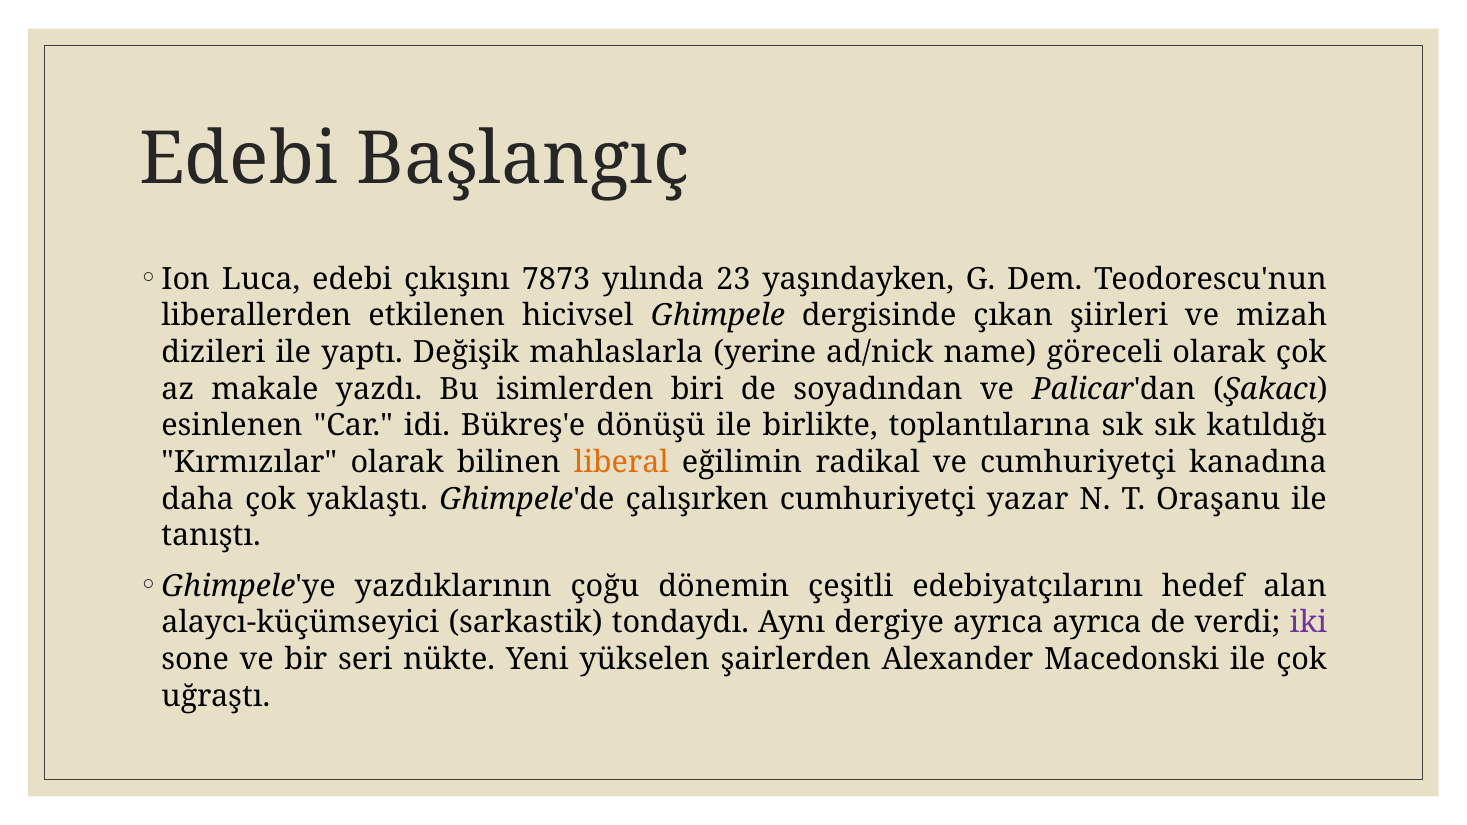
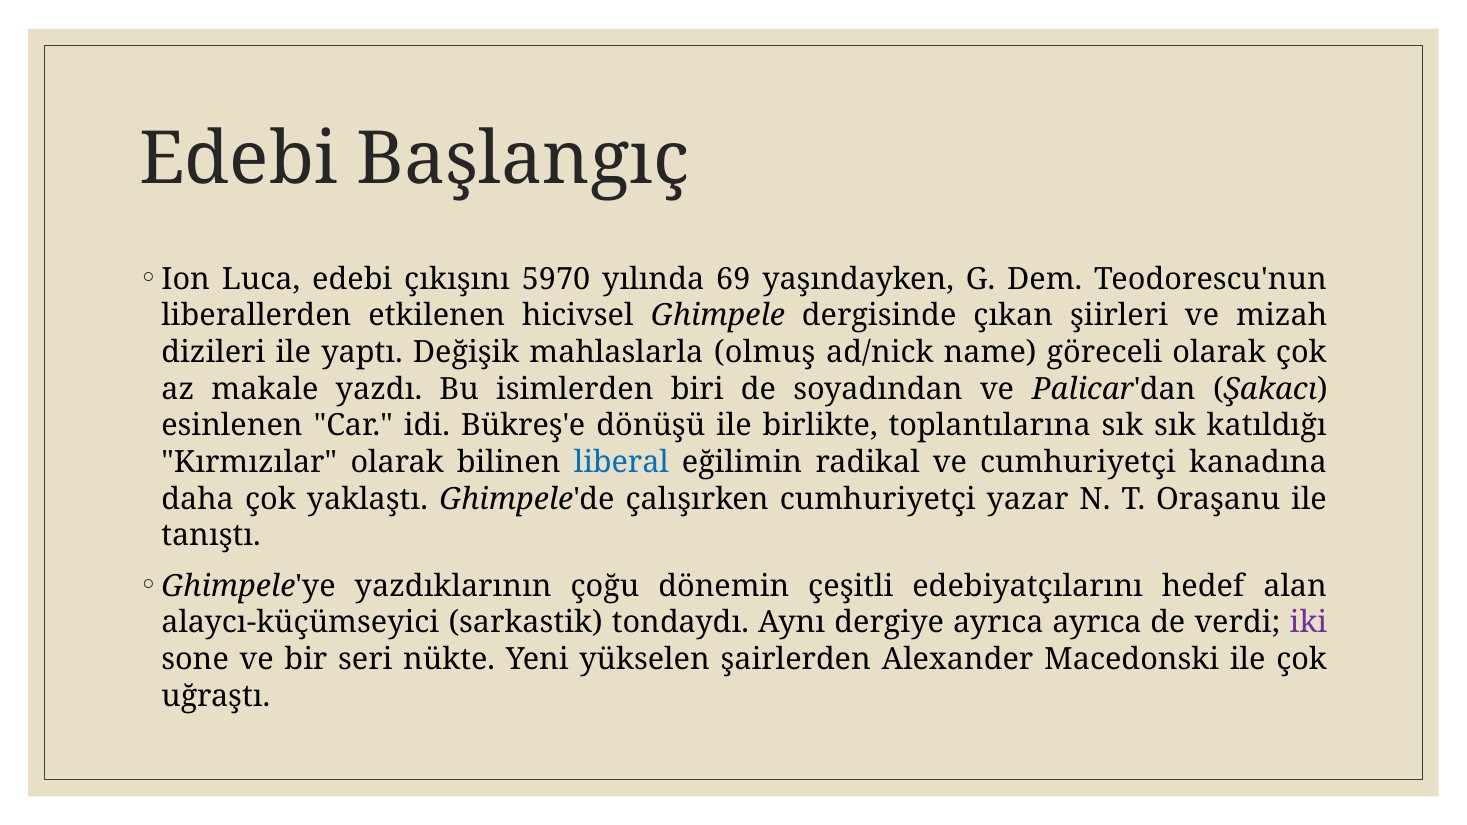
7873: 7873 -> 5970 (556, 279)
23: 23 -> 69 (733, 279)
yerine: yerine -> olmuş (765, 352)
liberal colour: orange -> blue (621, 462)
